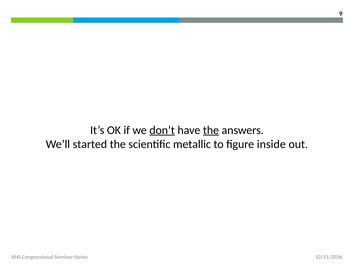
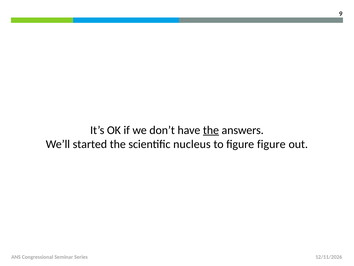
don’t underline: present -> none (162, 130)
metallic: metallic -> nucleus (192, 144)
figure inside: inside -> figure (271, 144)
